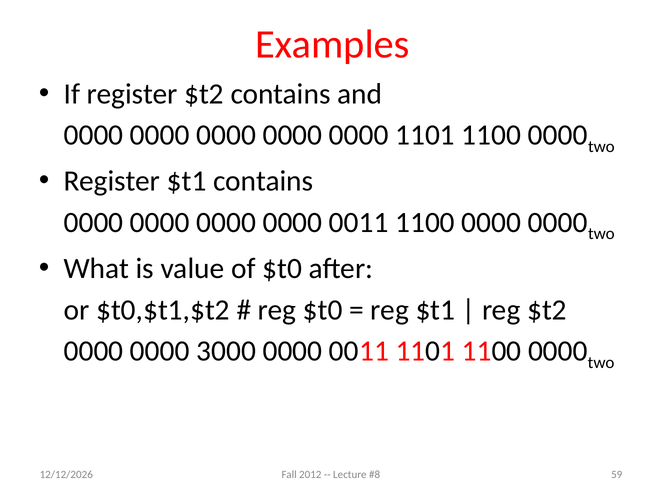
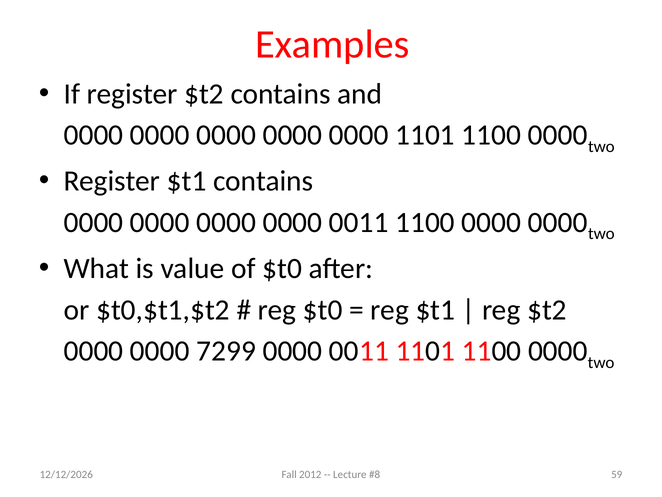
3000: 3000 -> 7299 (226, 351)
